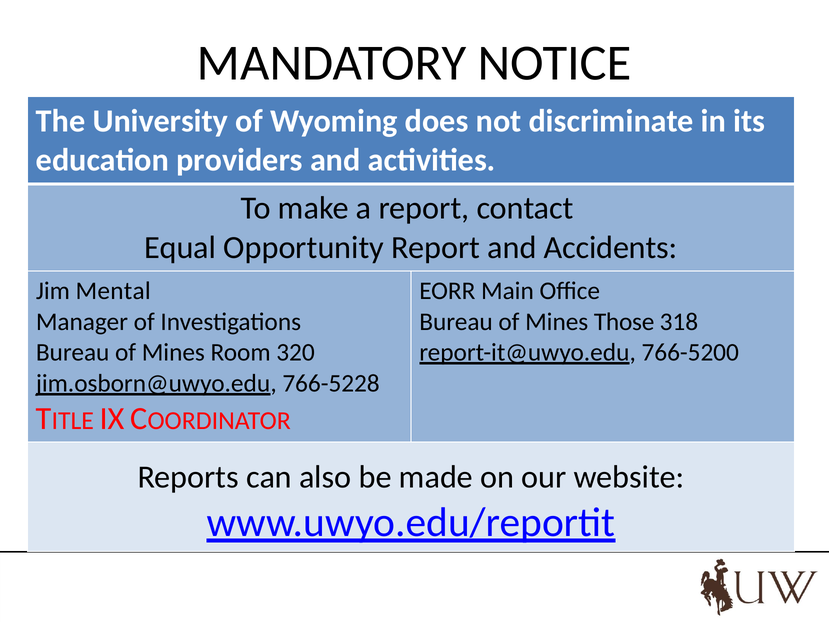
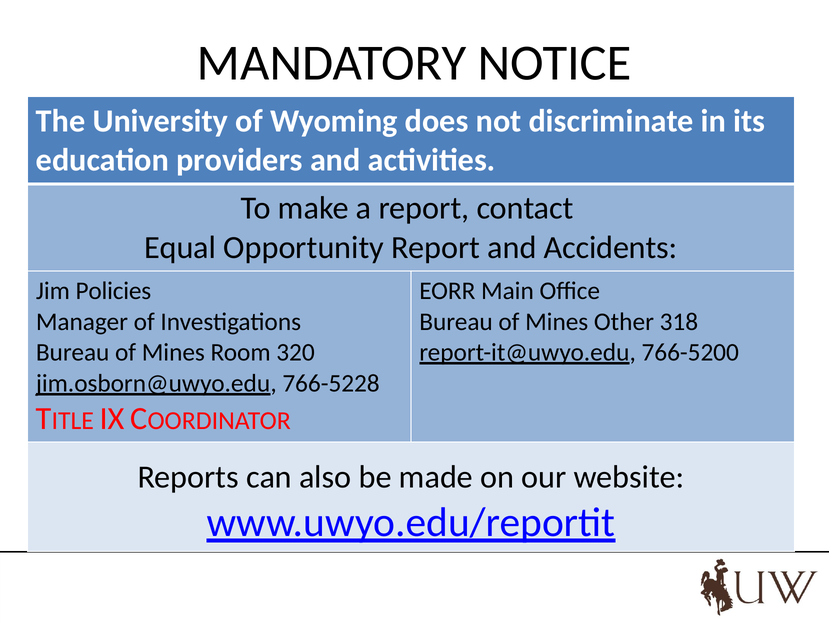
Mental: Mental -> Policies (113, 291)
Those: Those -> Other (624, 322)
